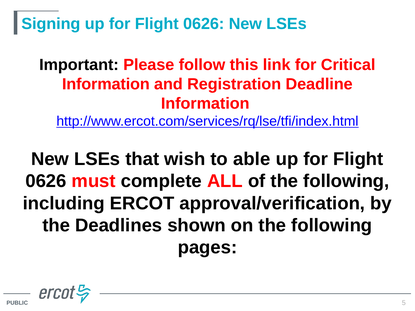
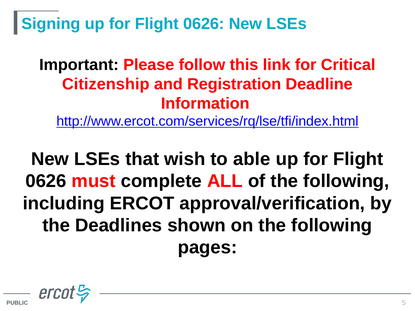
Information: Information -> Citizenship (106, 84)
